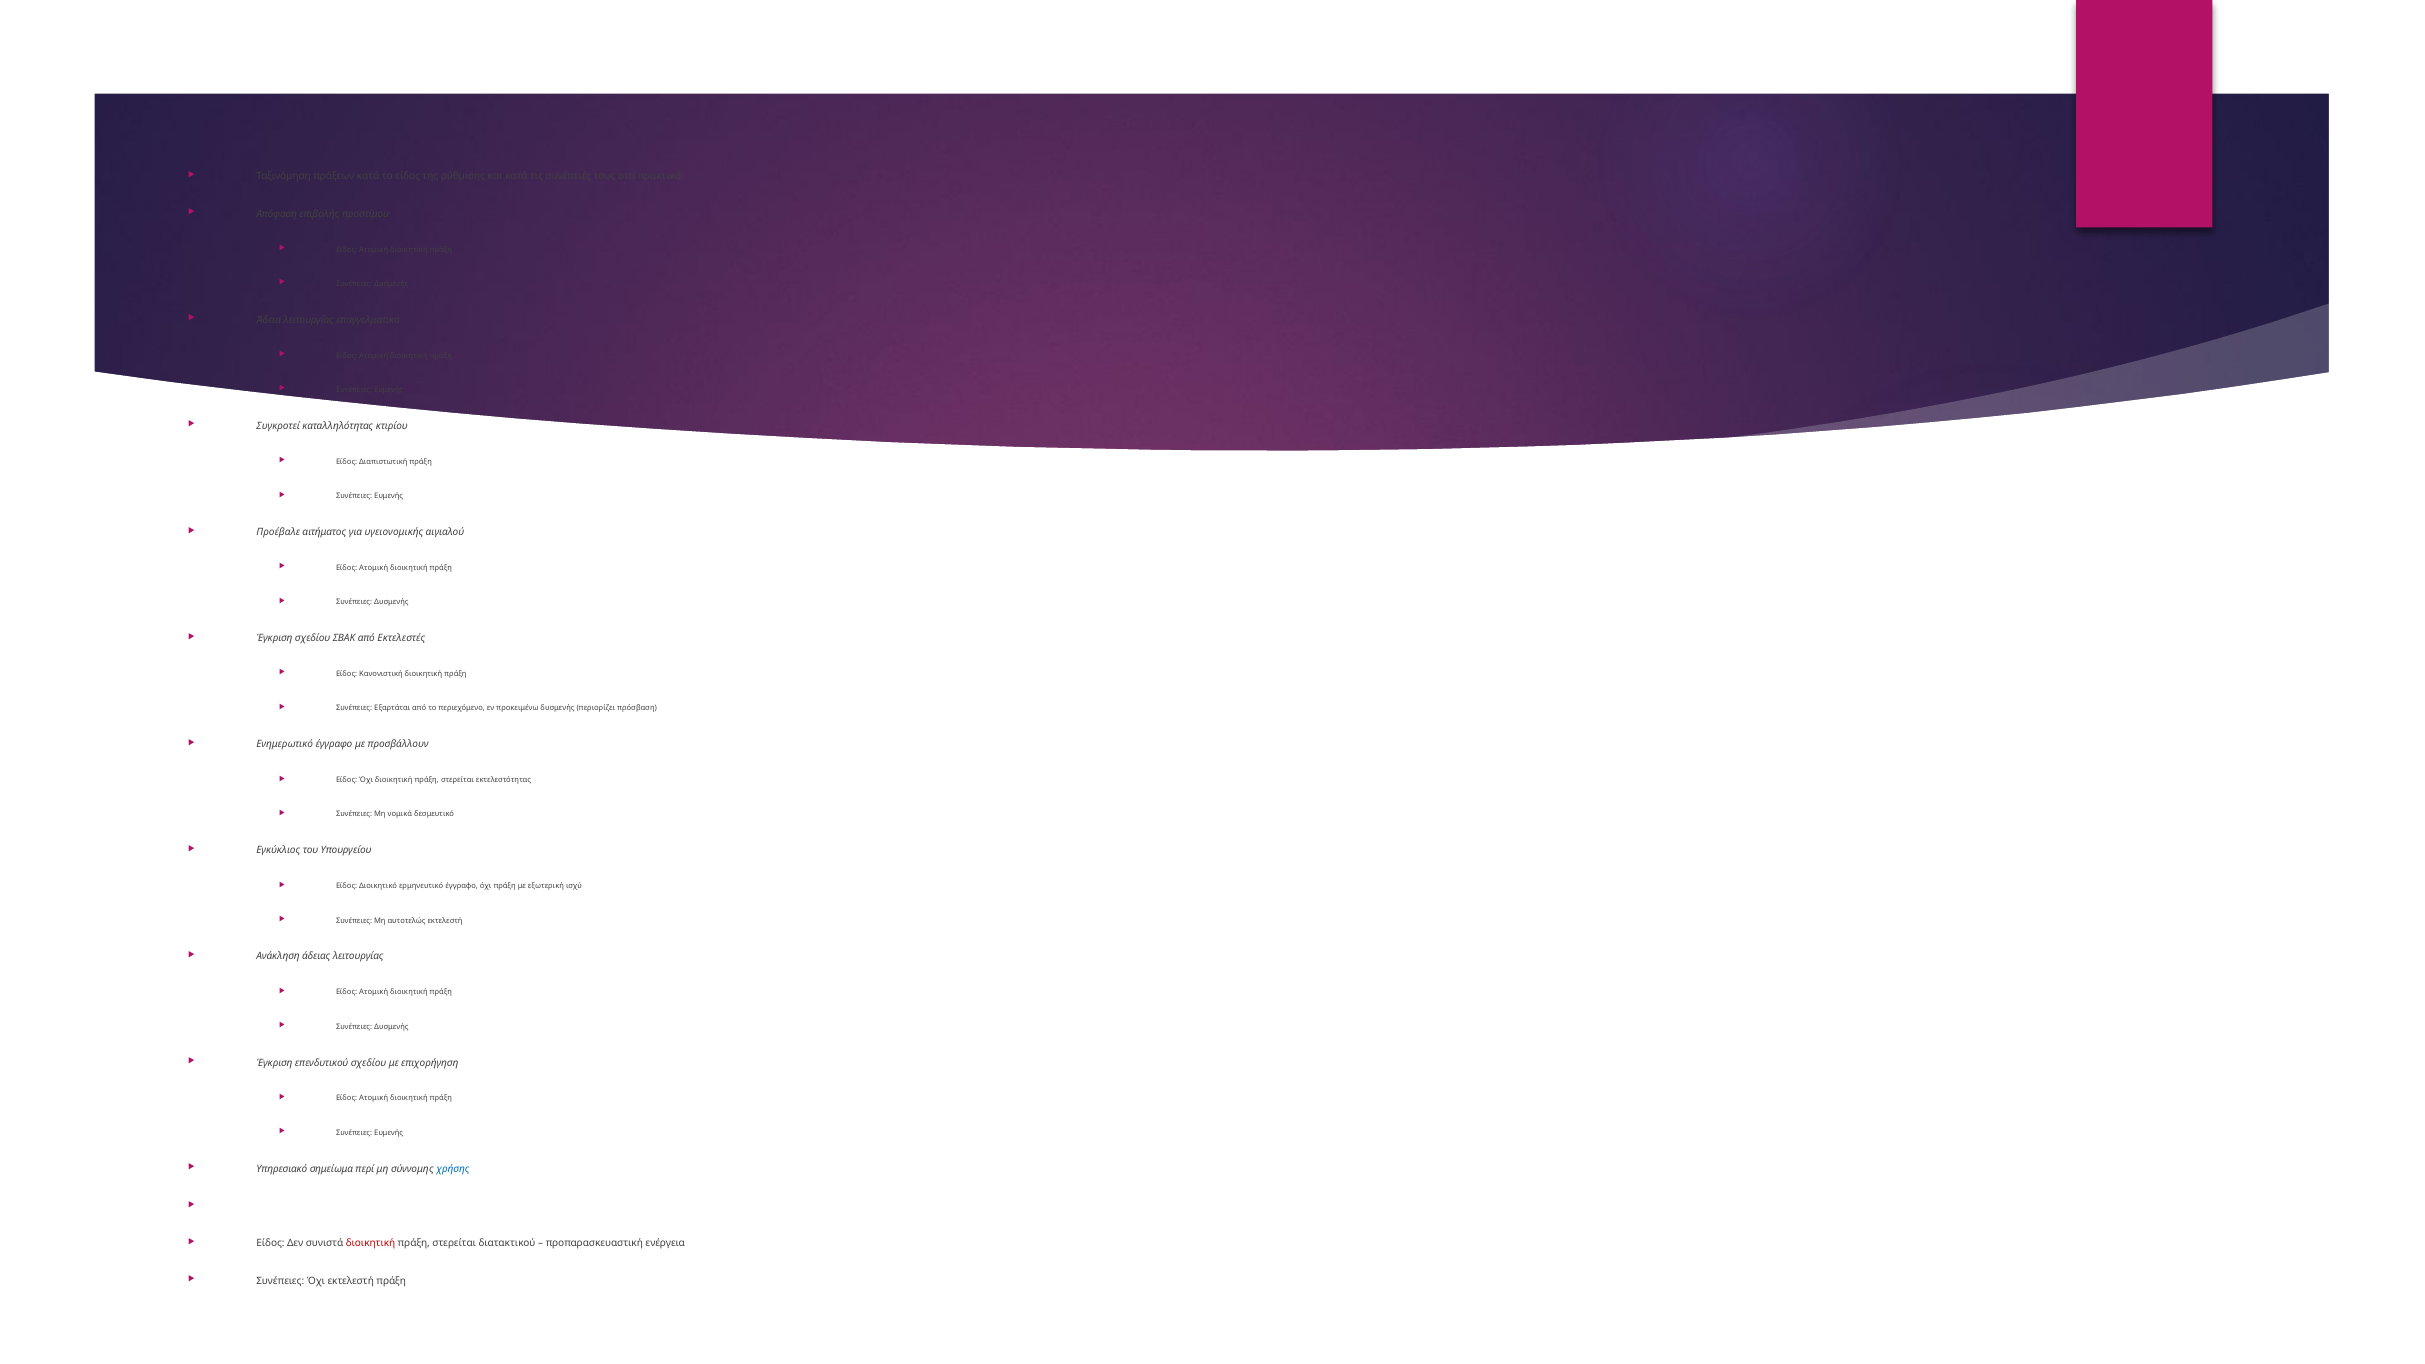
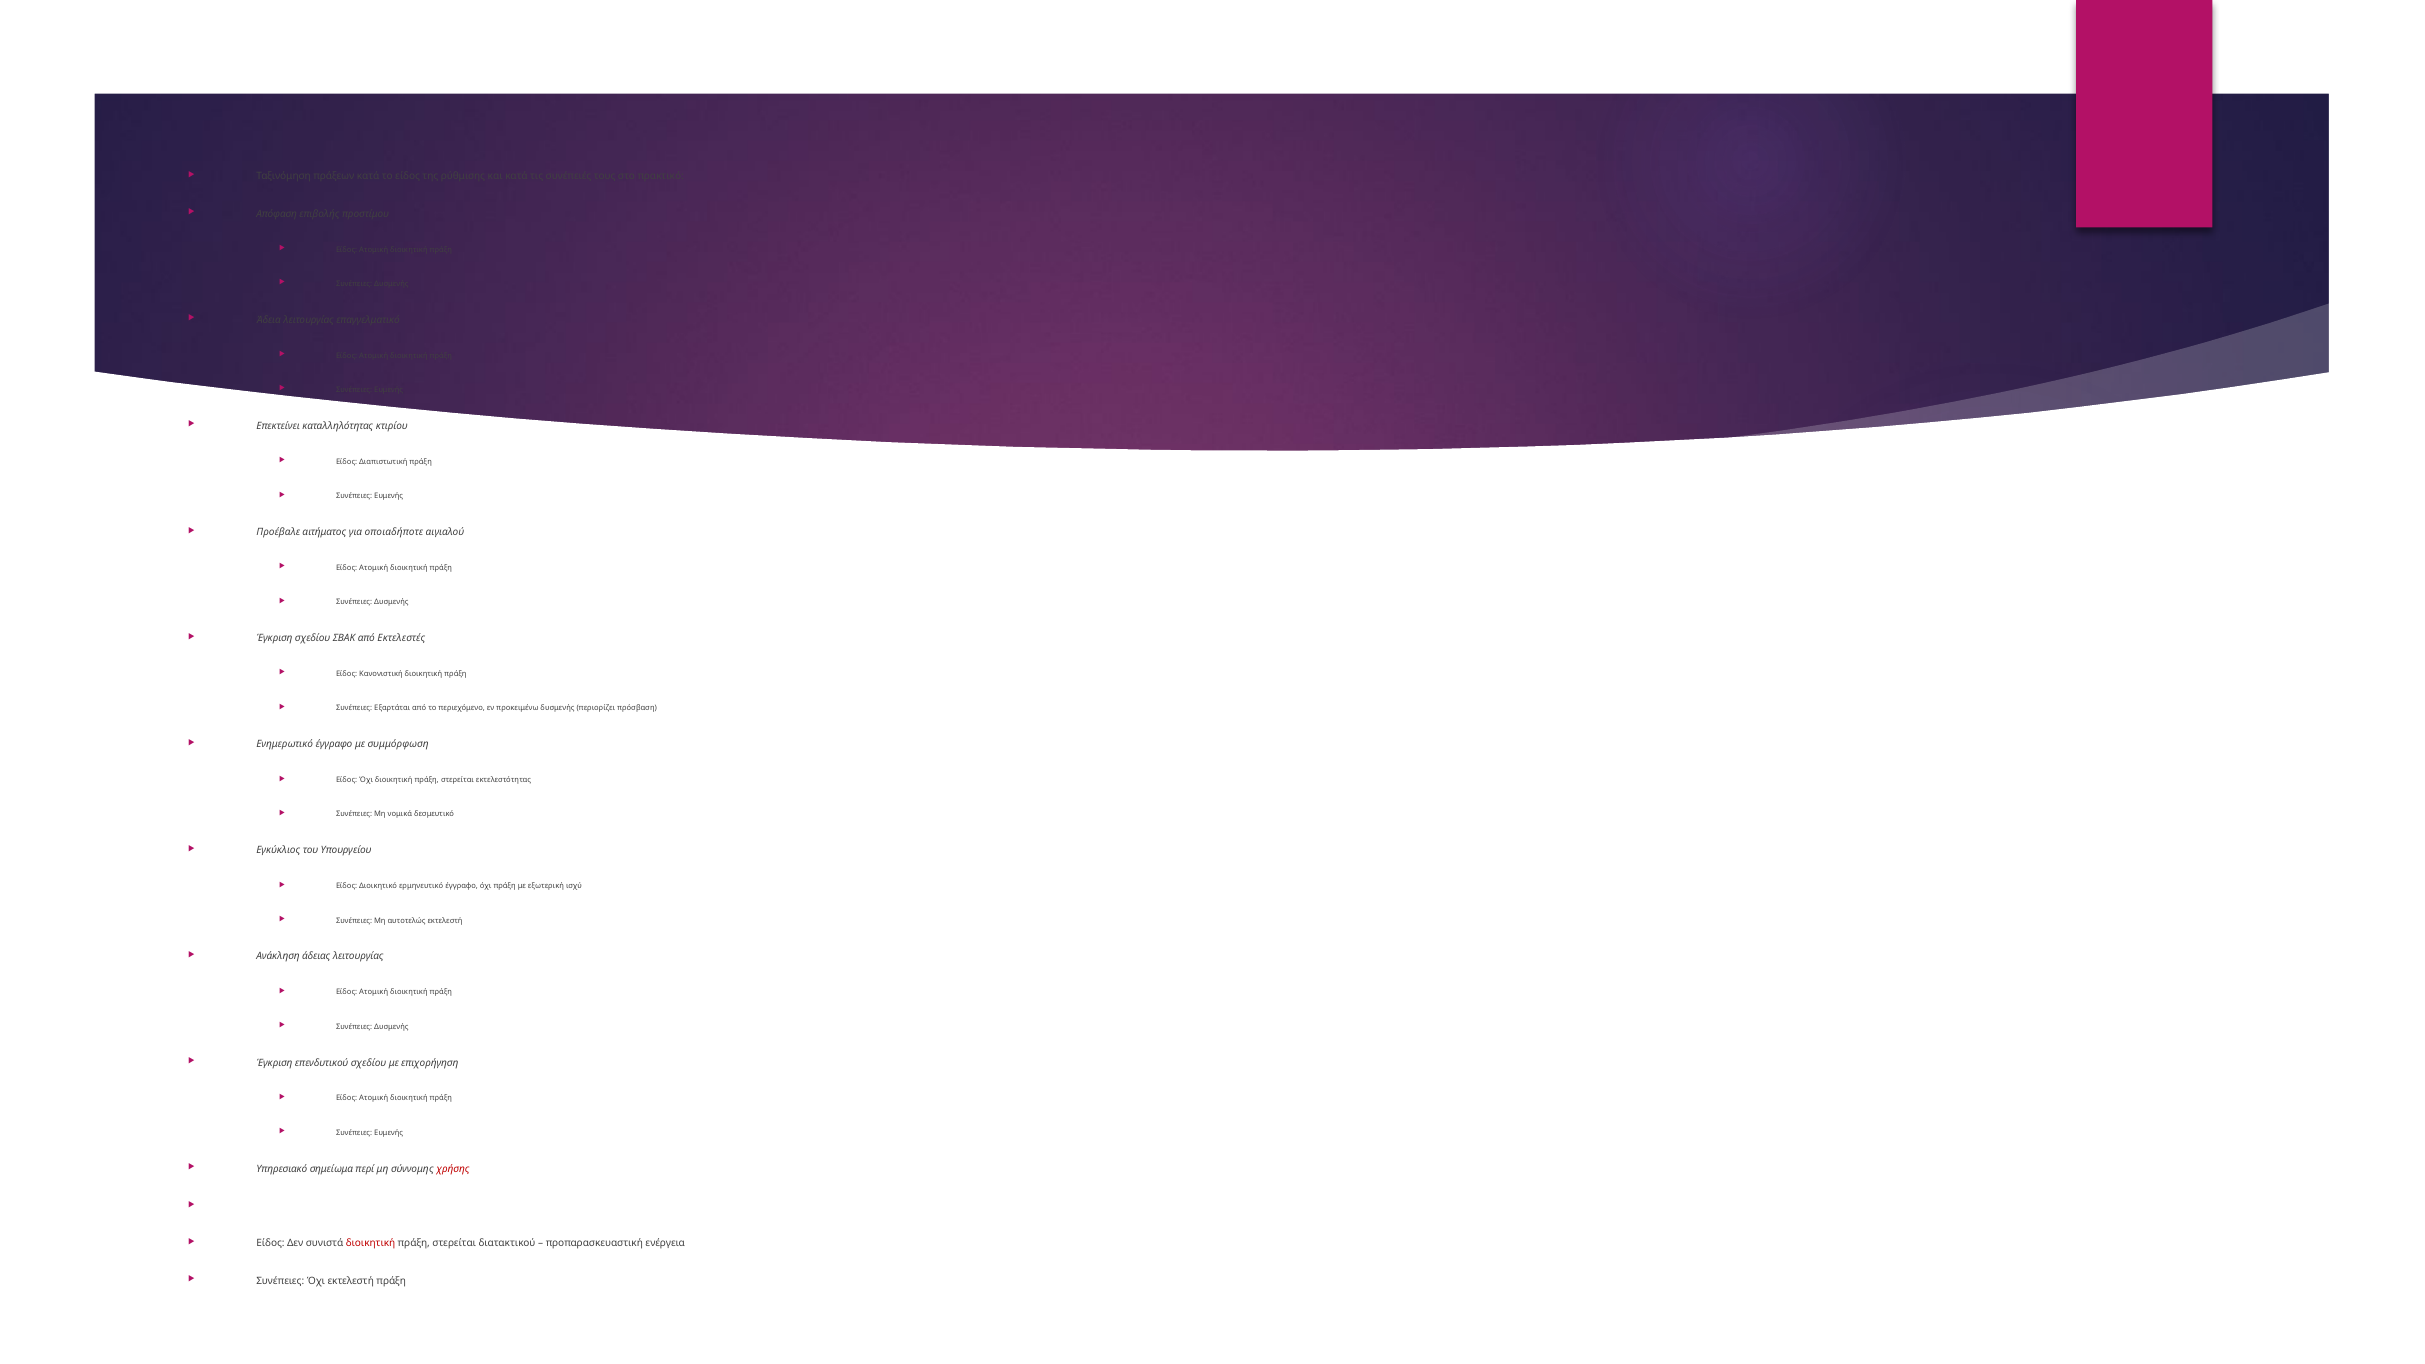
Συγκροτεί: Συγκροτεί -> Επεκτείνει (278, 426)
υγειονομικής: υγειονομικής -> οποιαδήποτε (394, 532)
προσβάλλουν: προσβάλλουν -> συμμόρφωση (398, 744)
χρήσης colour: blue -> red (453, 1169)
